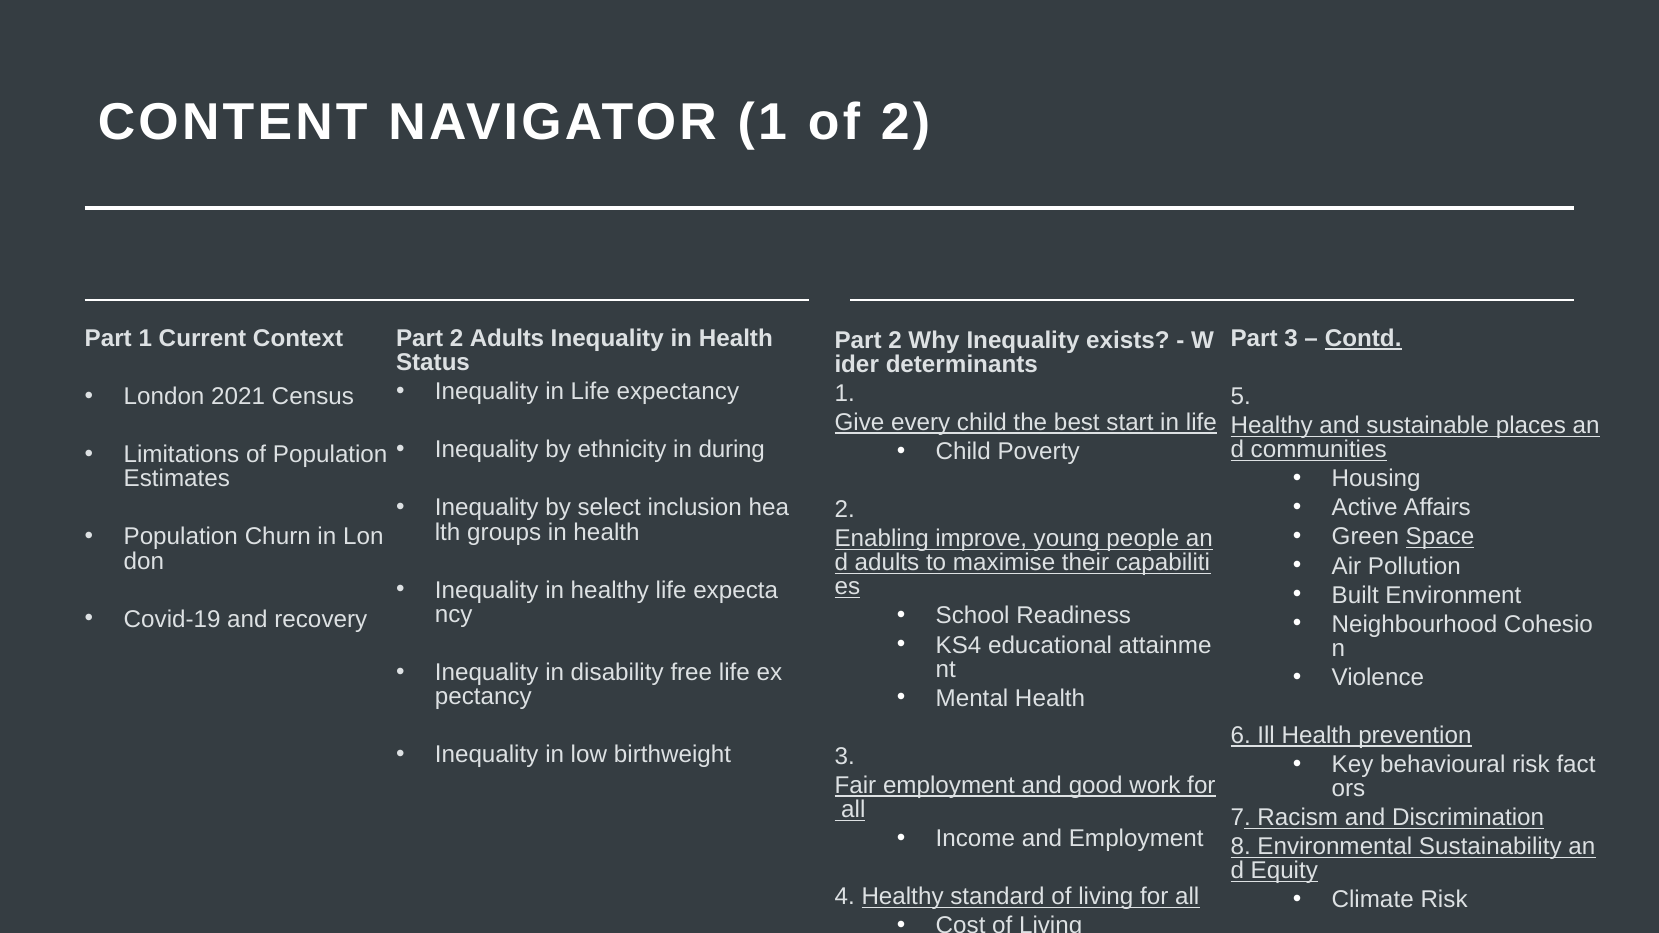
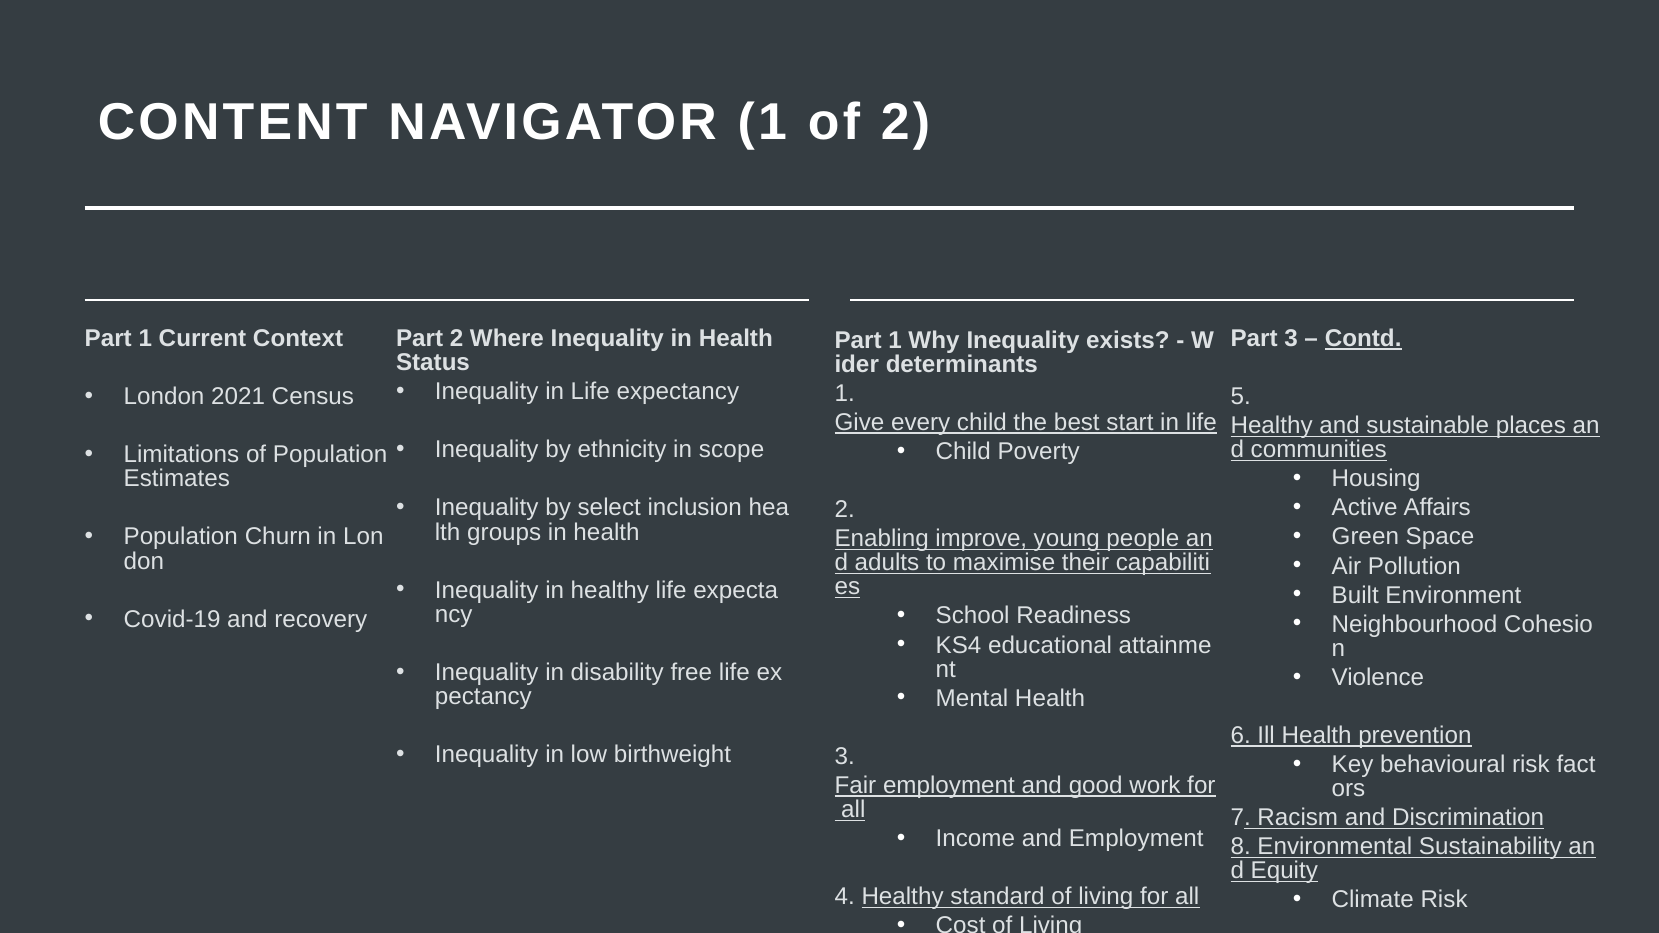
2 Adults: Adults -> Where (507, 339)
2: 2 -> 1 (895, 340)
during: during -> scope (732, 450)
Space underline: present -> none (1440, 537)
